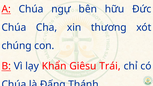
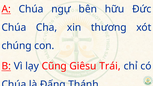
Khẩn: Khẩn -> Cũng (54, 66)
